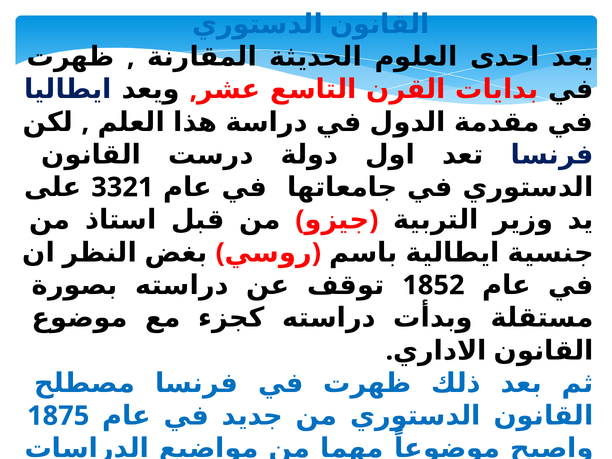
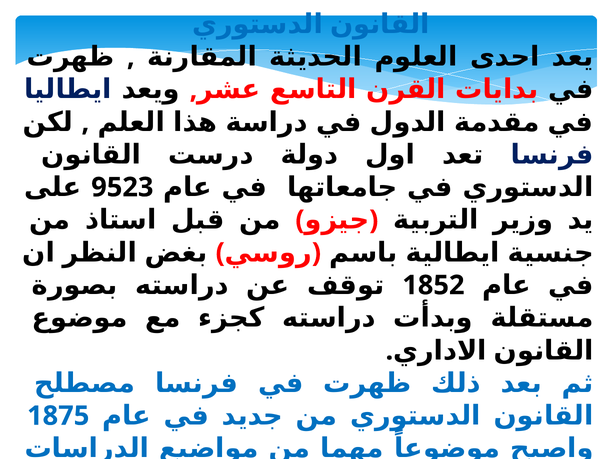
3321: 3321 -> 9523 (122, 187)
